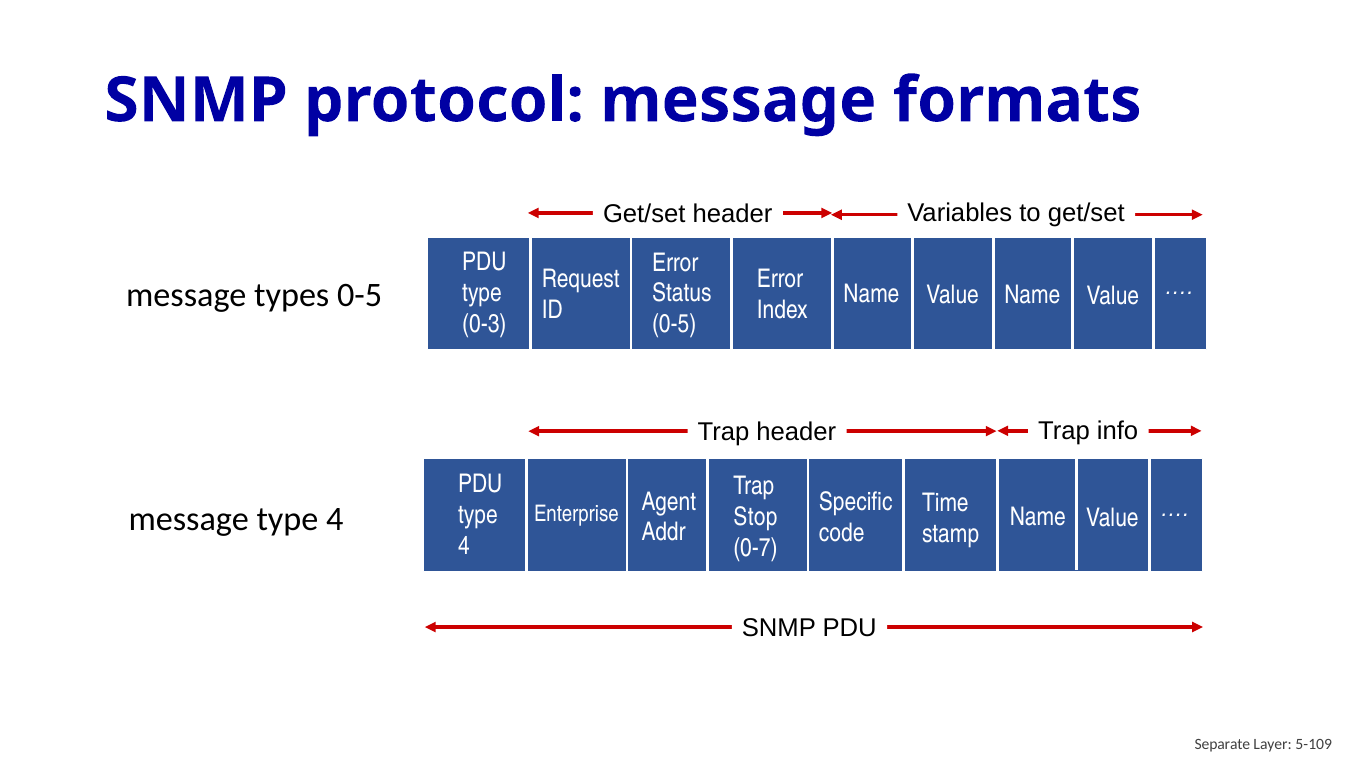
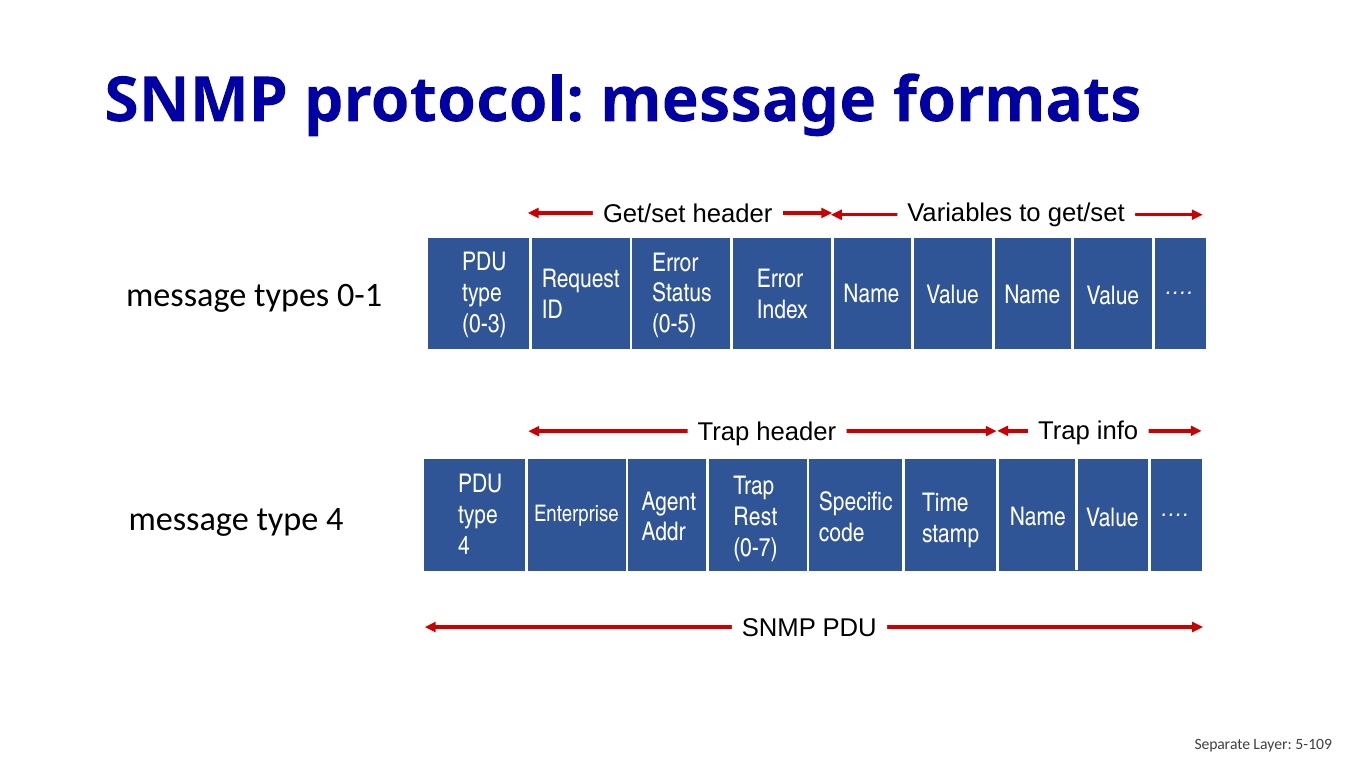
types 0-5: 0-5 -> 0-1 (360, 295)
Stop: Stop -> Rest (756, 517)
